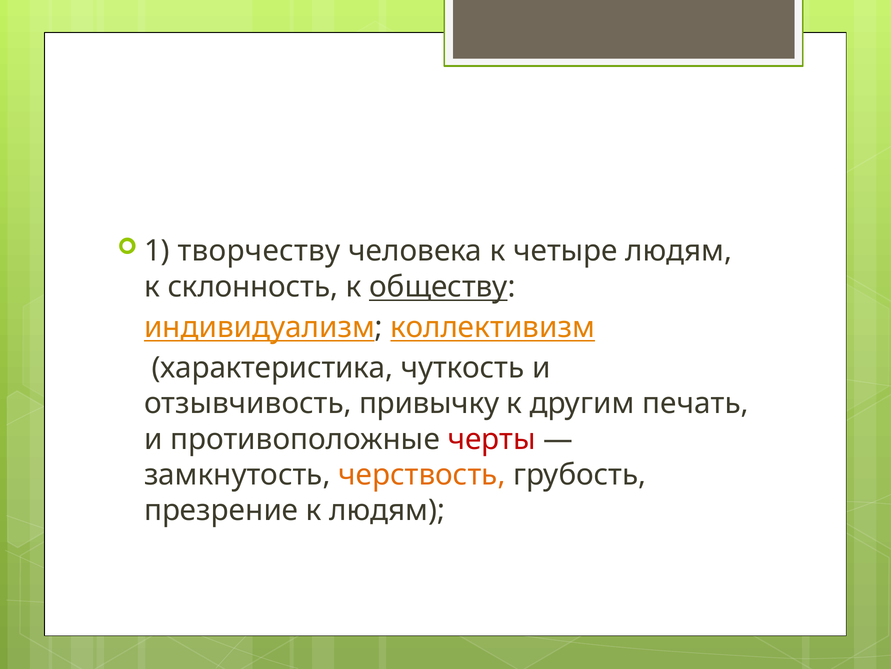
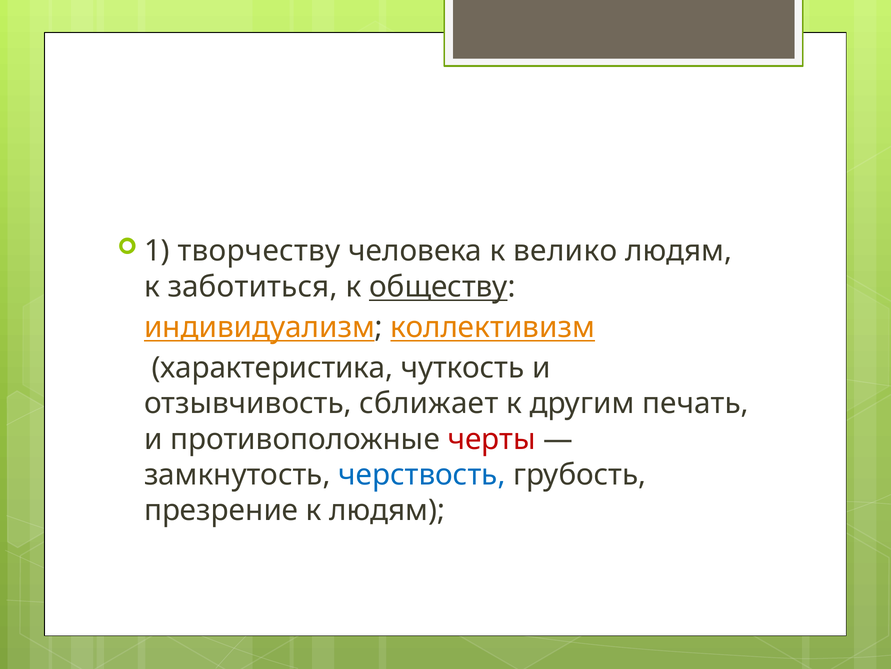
четыре: четыре -> велико (565, 251)
склонность: склонность -> заботиться (253, 286)
привычку: привычку -> сближает (429, 403)
черствость colour: orange -> blue (422, 474)
